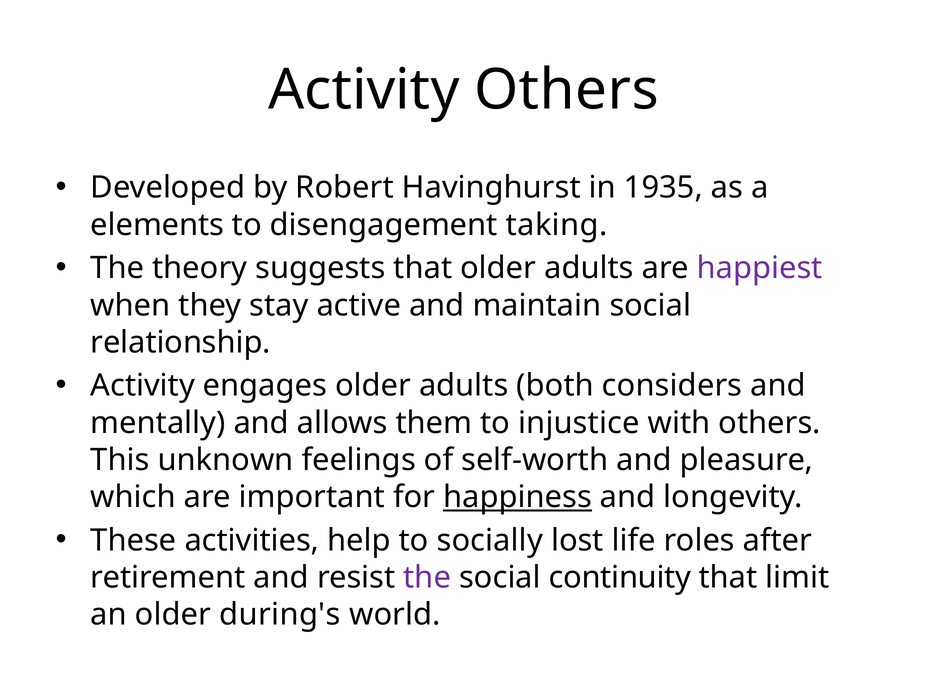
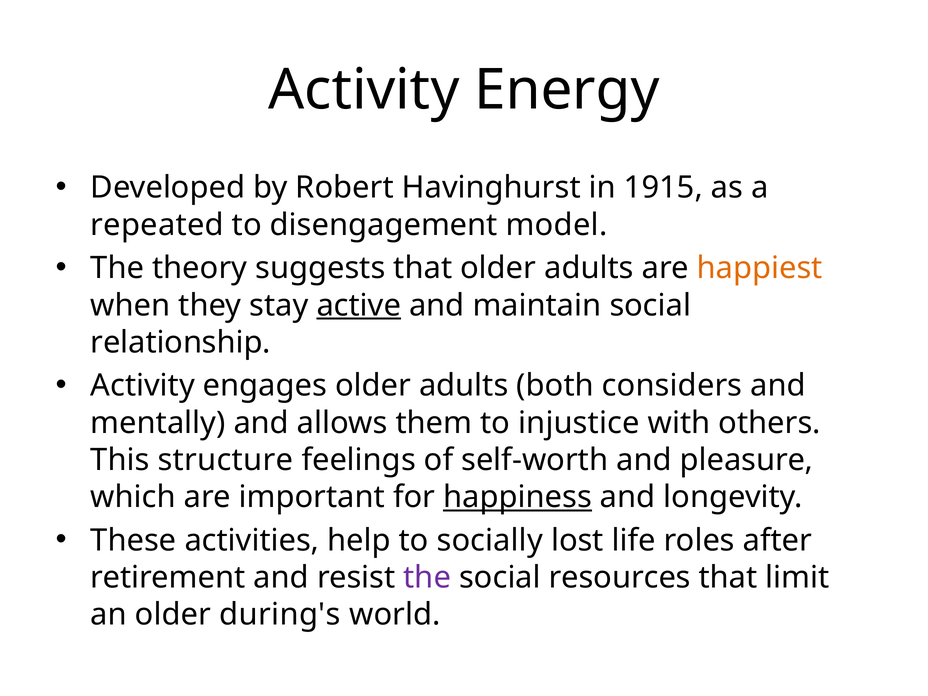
Activity Others: Others -> Energy (567, 90)
1935: 1935 -> 1915 (663, 188)
elements: elements -> repeated (157, 225)
taking: taking -> model (557, 225)
happiest colour: purple -> orange (760, 268)
active underline: none -> present (359, 305)
unknown: unknown -> structure (225, 460)
continuity: continuity -> resources (620, 577)
